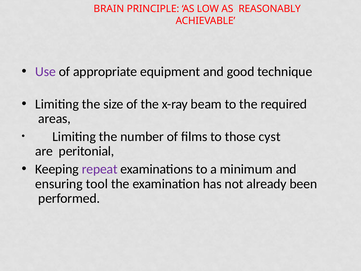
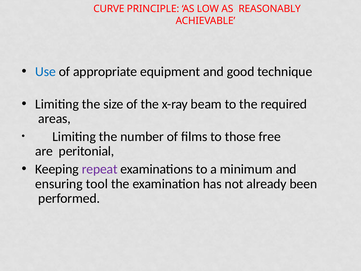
BRAIN: BRAIN -> CURVE (109, 9)
Use colour: purple -> blue (46, 72)
cyst: cyst -> free (270, 136)
